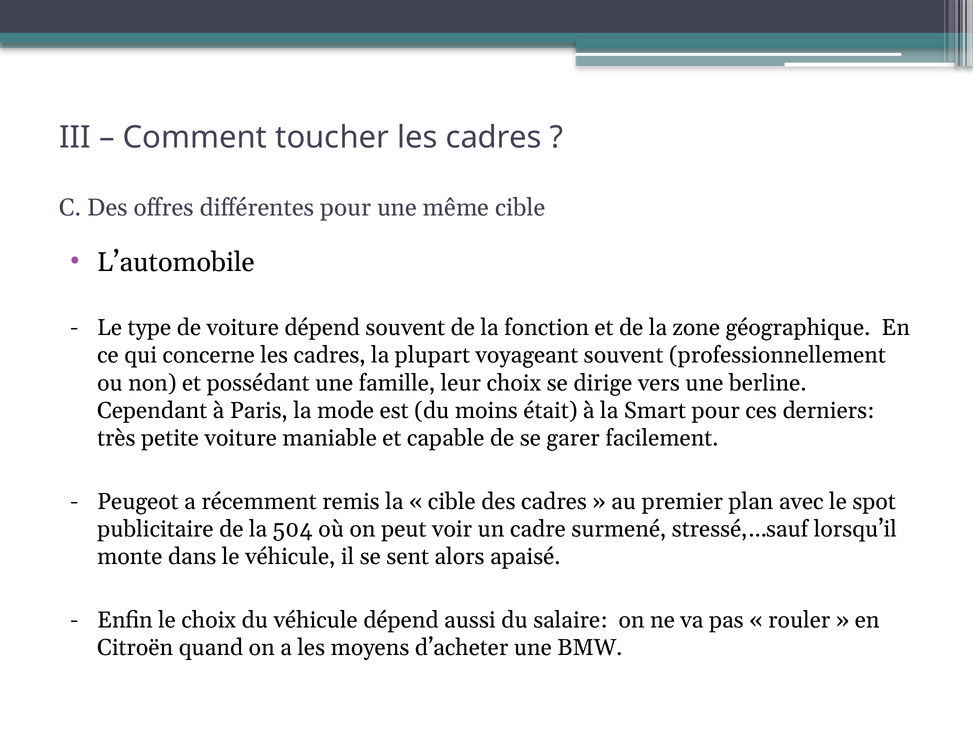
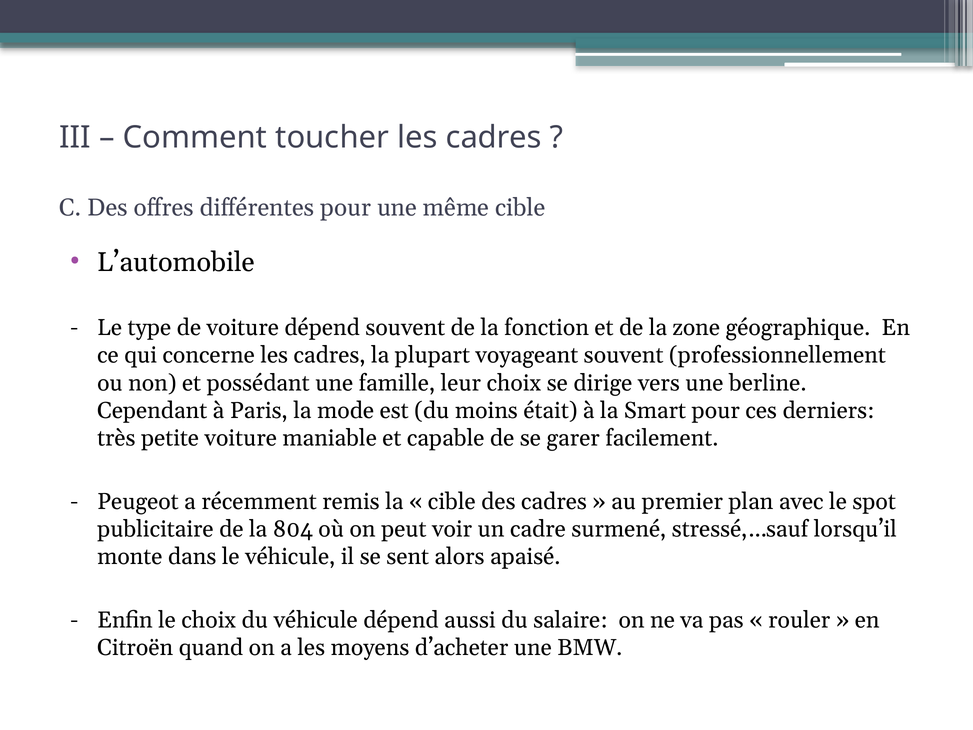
504: 504 -> 804 (293, 529)
